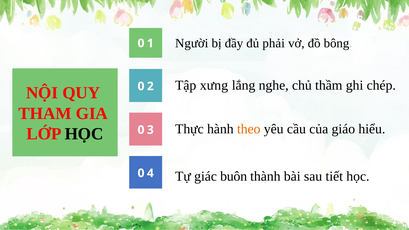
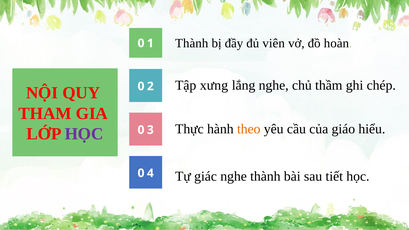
Người: Người -> Thành (192, 43)
phải: phải -> viên (274, 43)
bông: bông -> hoàn (336, 43)
HỌC colour: black -> purple (84, 134)
giác buôn: buôn -> nghe (234, 176)
